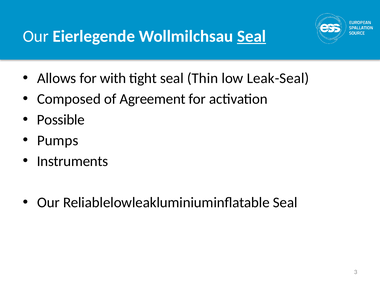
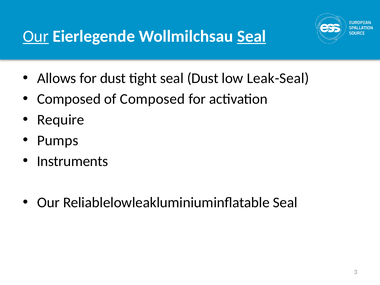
Our underline: none -> present (36, 36)
for with: with -> dust (113, 78)
seal Thin: Thin -> Dust (203, 78)
of Agreement: Agreement -> Composed (152, 99)
Possible: Possible -> Require (61, 120)
